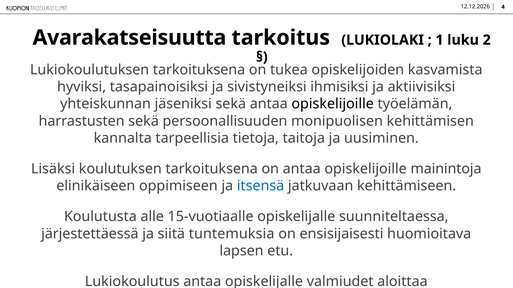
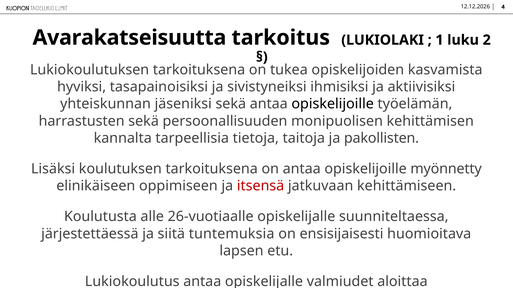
uusiminen: uusiminen -> pakollisten (382, 138)
mainintoja: mainintoja -> myönnetty (446, 169)
itsensä colour: blue -> red (261, 186)
15-vuotiaalle: 15-vuotiaalle -> 26-vuotiaalle (211, 217)
